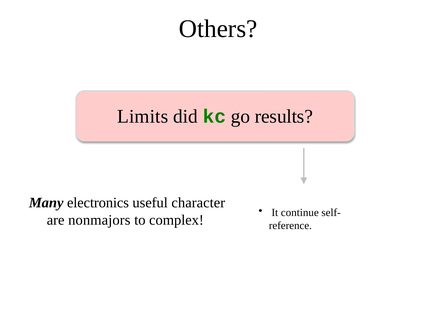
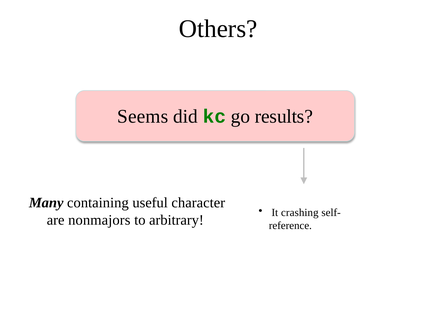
Limits: Limits -> Seems (143, 116)
electronics: electronics -> containing (98, 203)
continue: continue -> crashing (300, 212)
complex: complex -> arbitrary (176, 220)
